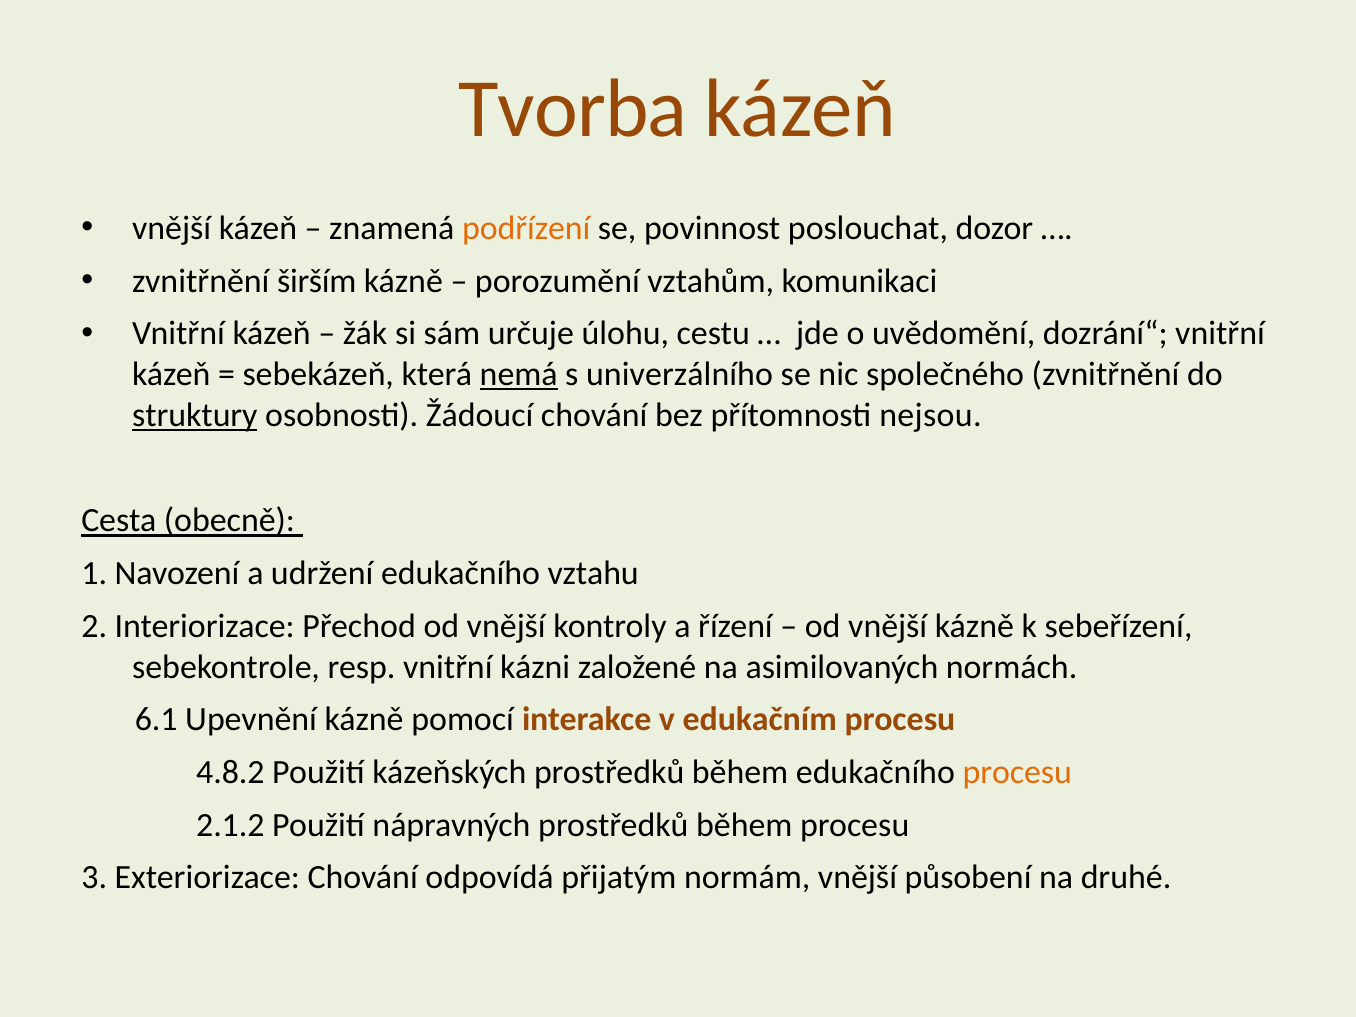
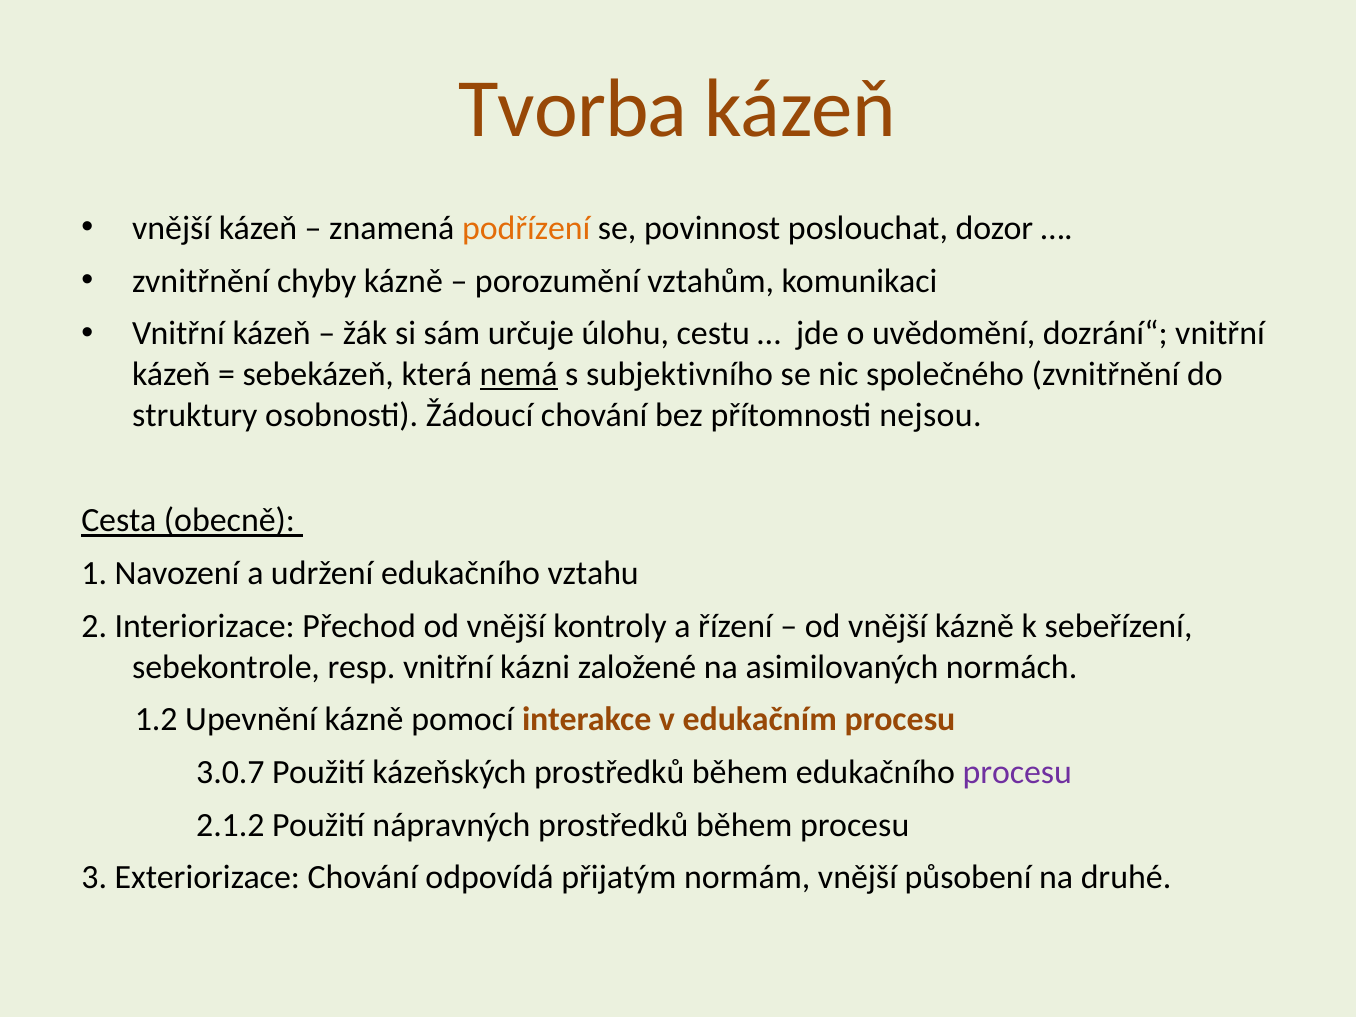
širším: širším -> chyby (317, 281)
univerzálního: univerzálního -> subjektivního (680, 374)
struktury underline: present -> none (195, 415)
6.1: 6.1 -> 1.2 (156, 720)
4.8.2: 4.8.2 -> 3.0.7 (230, 772)
procesu colour: orange -> purple (1017, 772)
